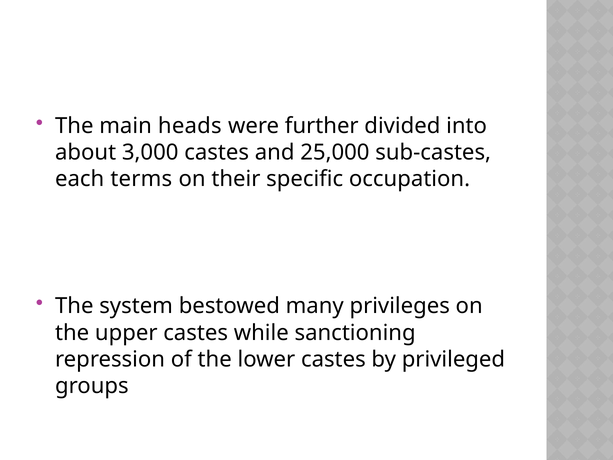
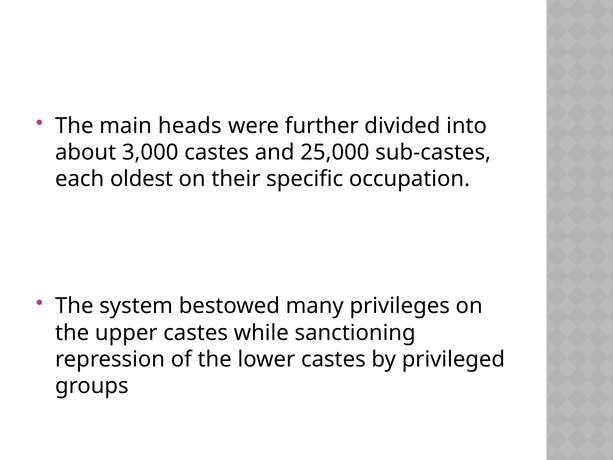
terms: terms -> oldest (141, 179)
